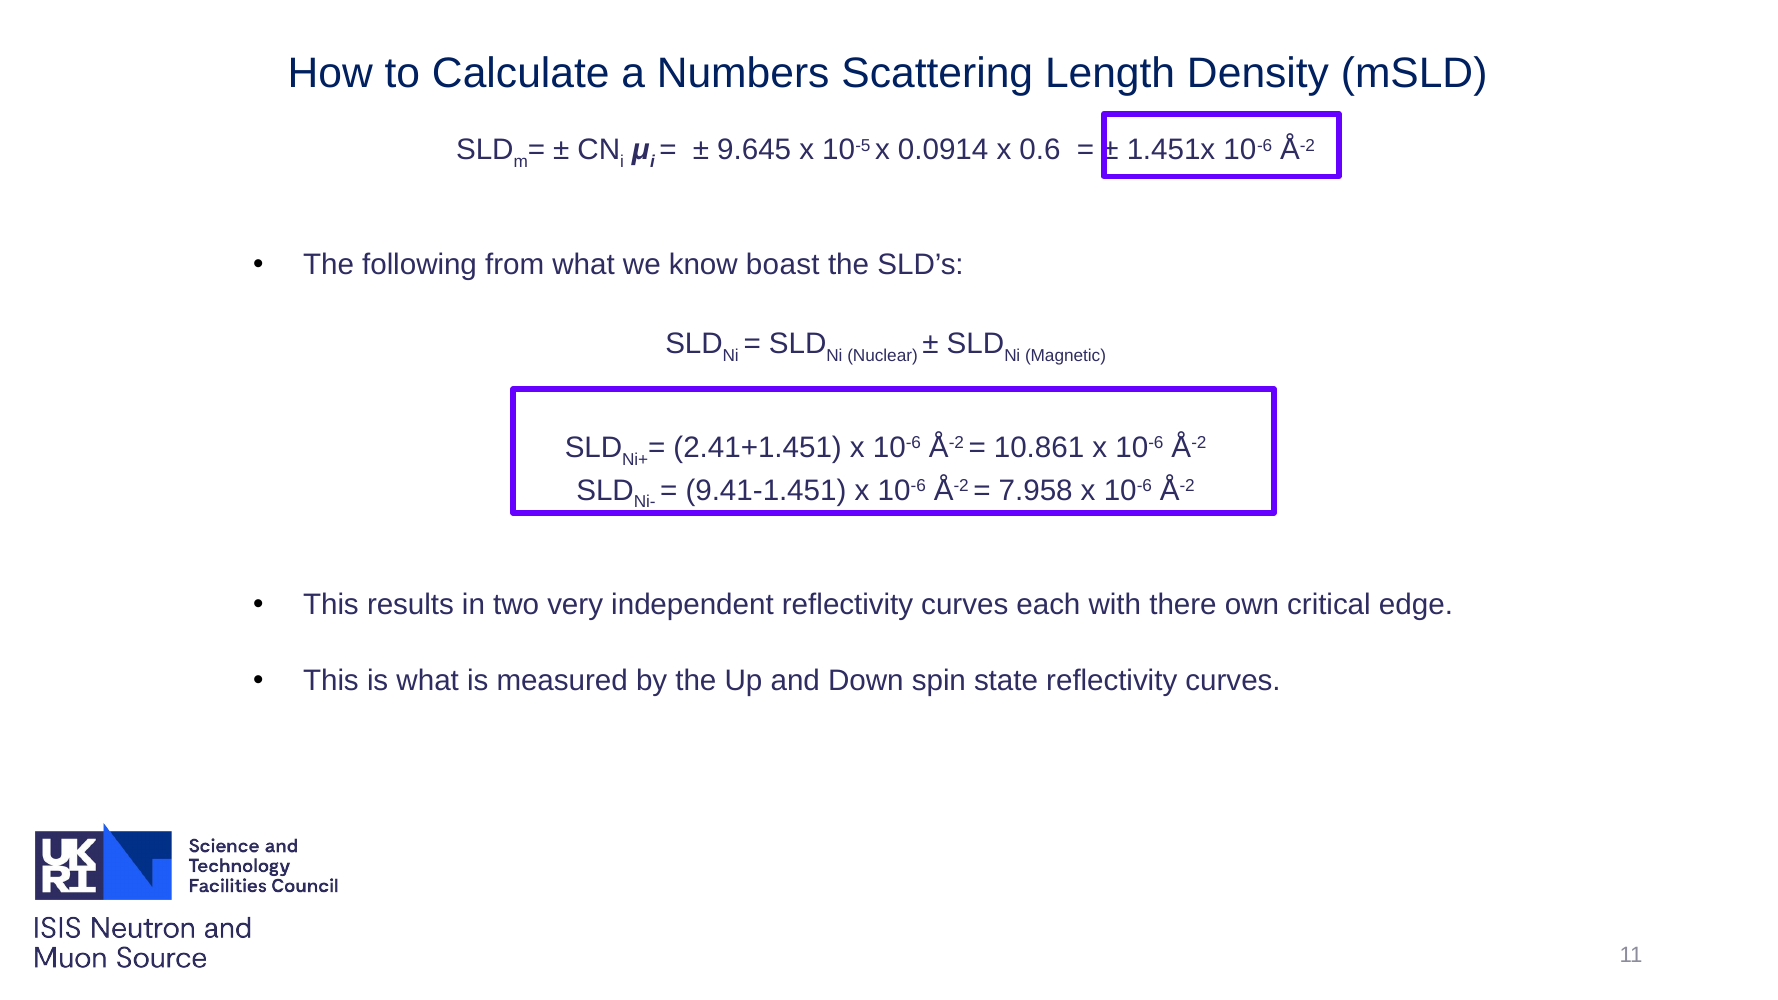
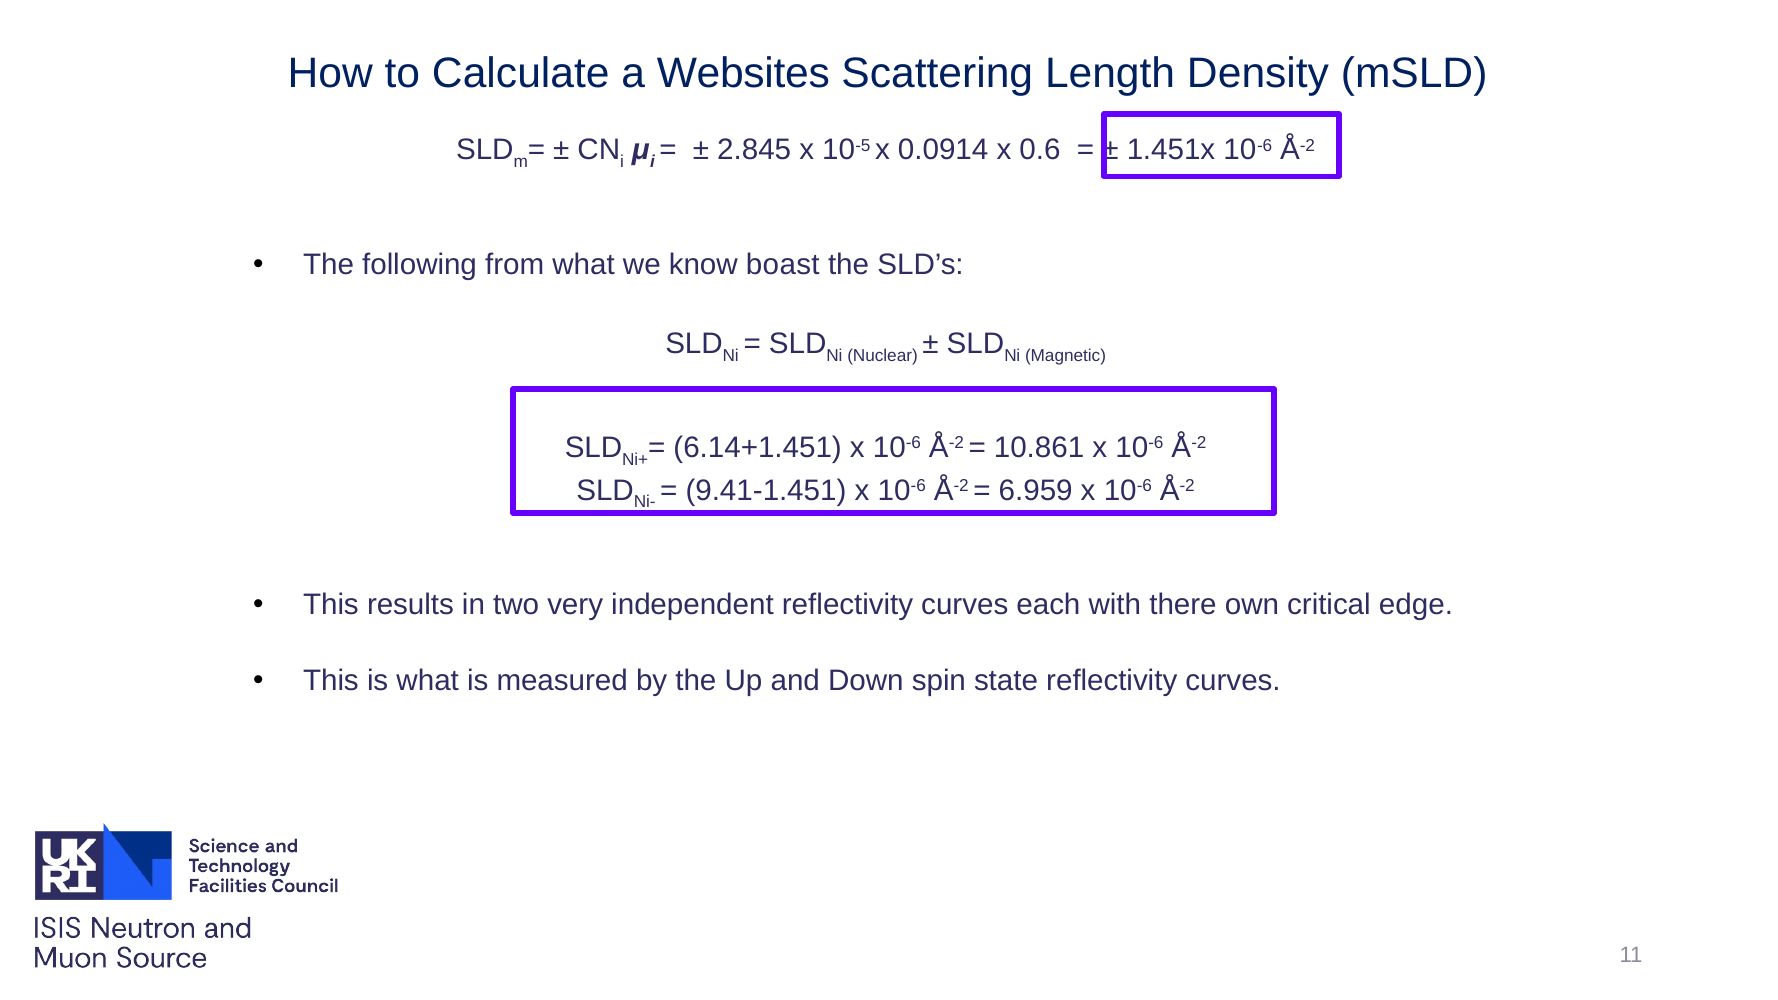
Numbers: Numbers -> Websites (743, 73)
9.645: 9.645 -> 2.845 (754, 150)
2.41+1.451: 2.41+1.451 -> 6.14+1.451 (758, 448)
7.958: 7.958 -> 6.959 (1036, 490)
